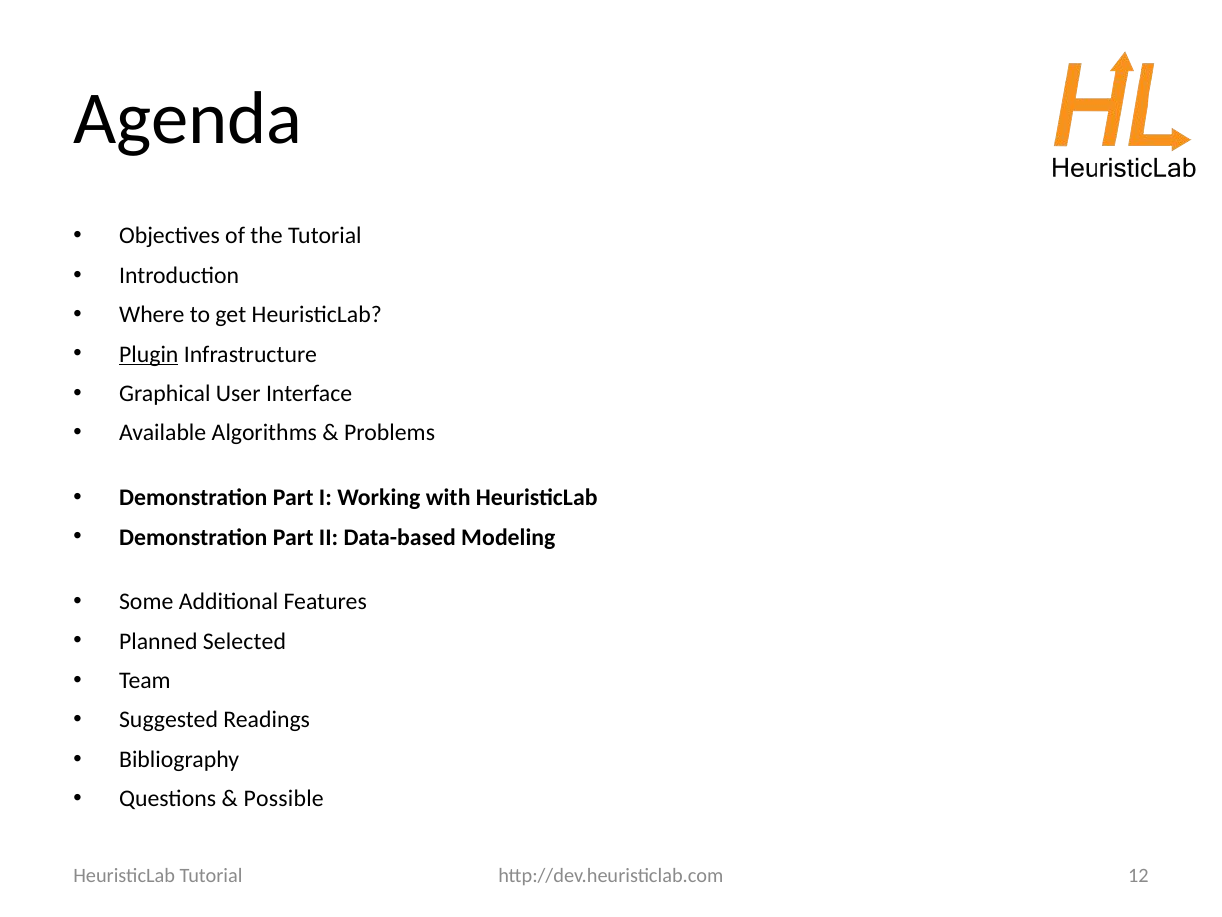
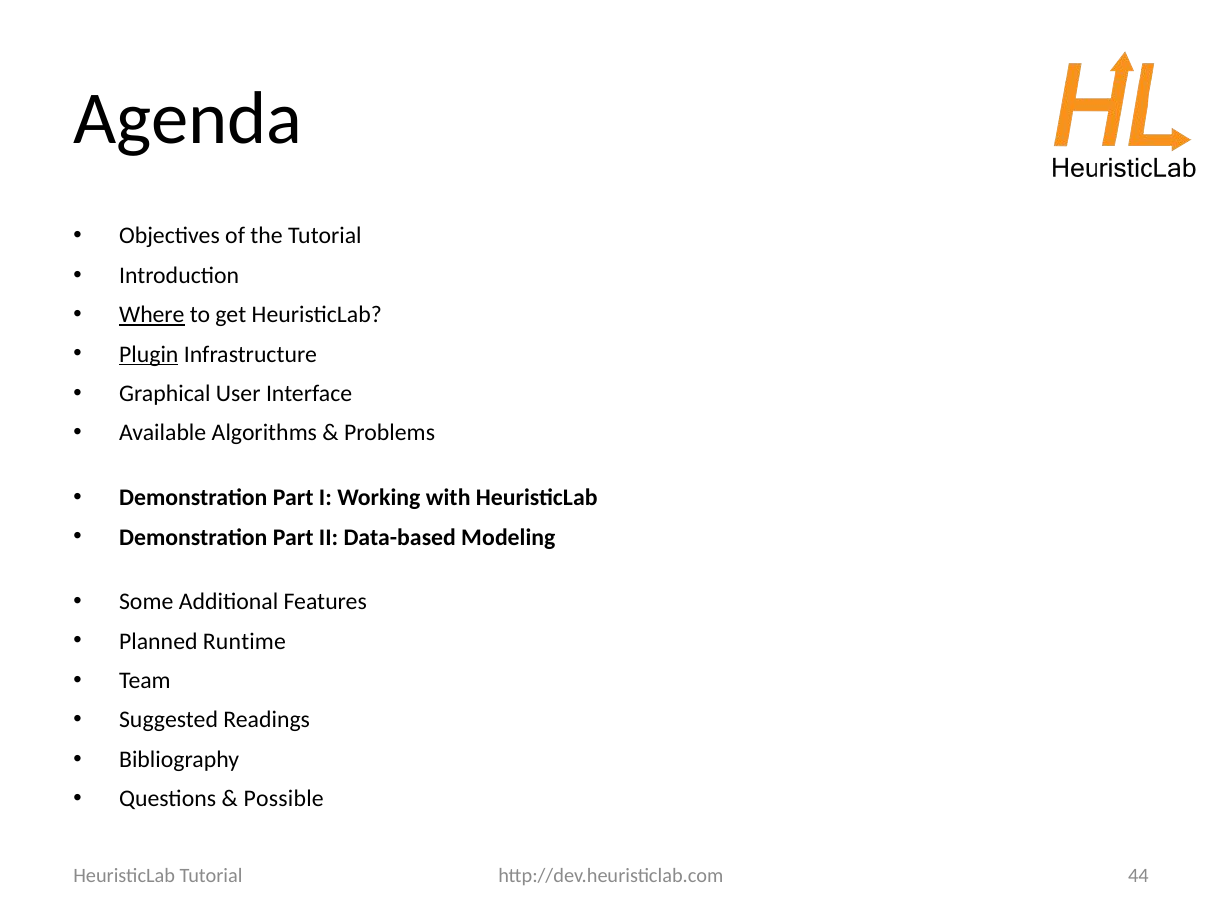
Where underline: none -> present (152, 315)
Selected: Selected -> Runtime (244, 641)
12: 12 -> 44 (1138, 875)
